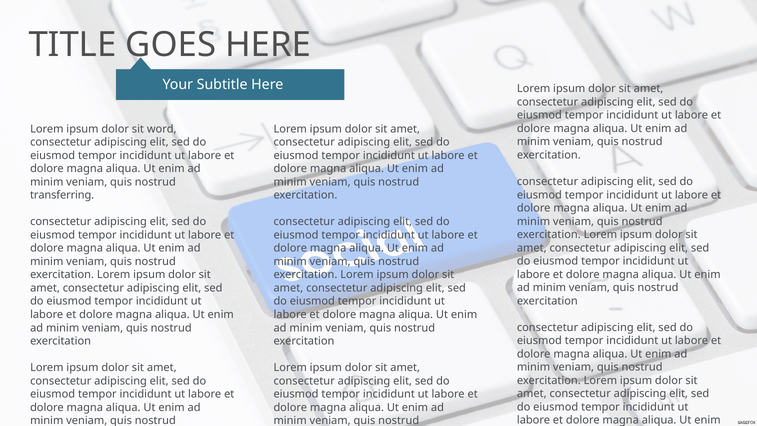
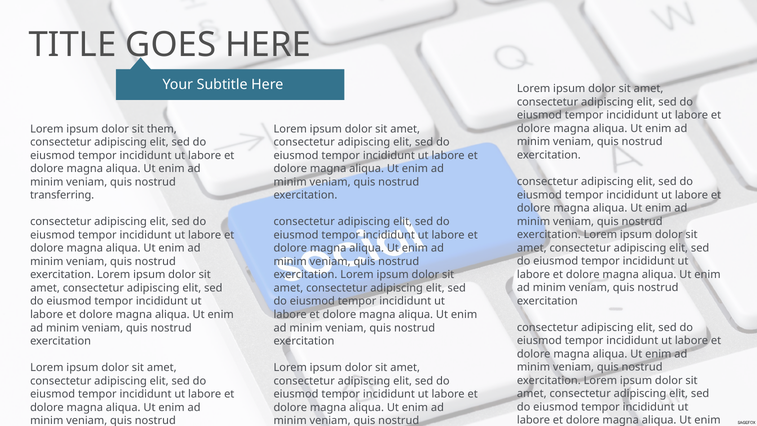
word: word -> them (162, 129)
